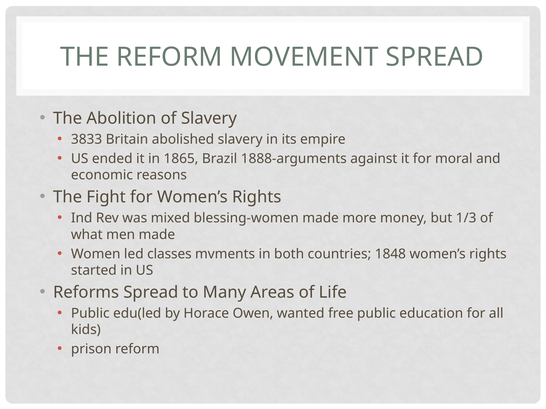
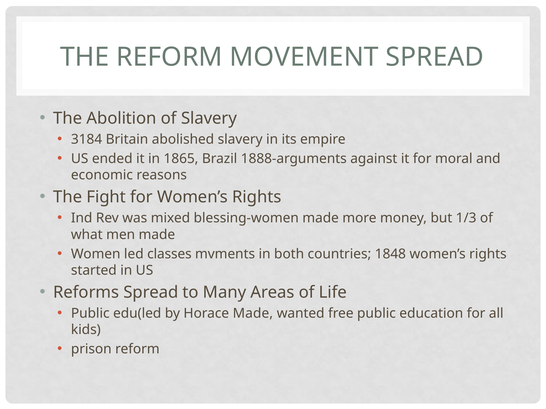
3833: 3833 -> 3184 (87, 140)
Horace Owen: Owen -> Made (253, 314)
